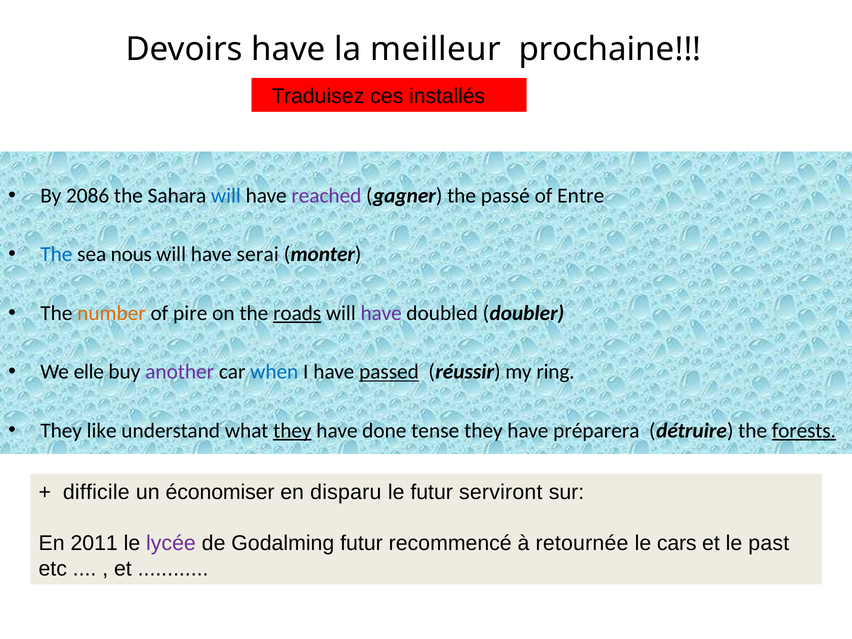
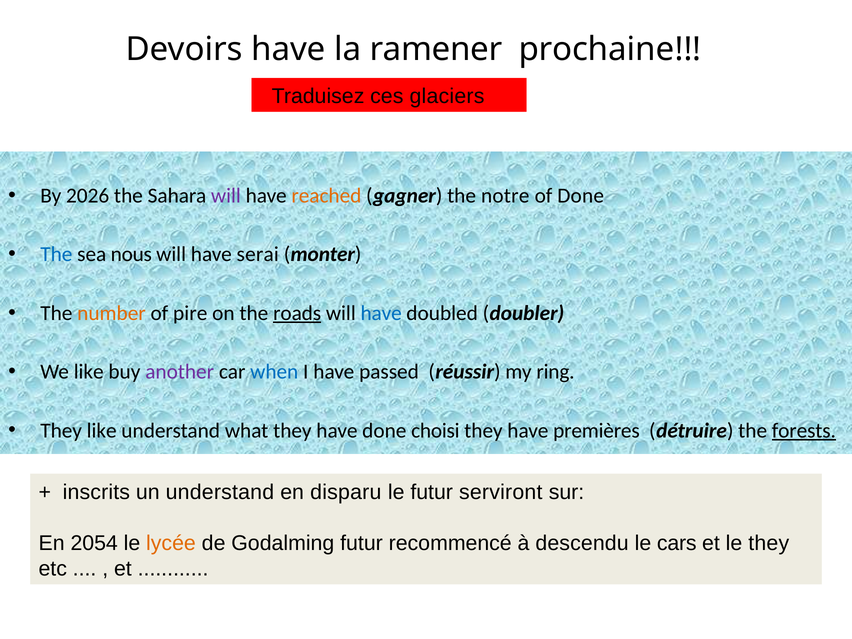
meilleur: meilleur -> ramener (436, 49)
installés: installés -> glaciers (447, 96)
2086: 2086 -> 2026 (88, 196)
will colour: blue -> purple (226, 196)
reached colour: purple -> orange (326, 196)
passé: passé -> notre (505, 196)
of Entre: Entre -> Done (581, 196)
have colour: purple -> blue (381, 313)
We elle: elle -> like (89, 372)
passed underline: present -> none (389, 372)
they underline: present -> none (292, 431)
tense: tense -> choisi (435, 431)
préparera: préparera -> premières (596, 431)
difficile: difficile -> inscrits (96, 492)
un économiser: économiser -> understand (220, 492)
2011: 2011 -> 2054 (94, 543)
lycée colour: purple -> orange (171, 543)
retournée: retournée -> descendu (582, 543)
le past: past -> they (769, 543)
